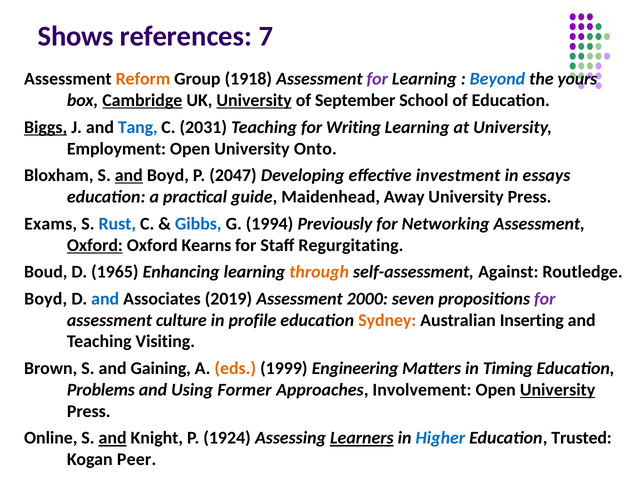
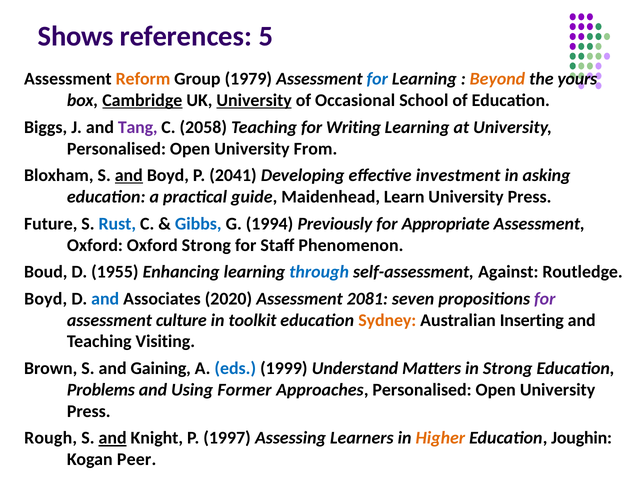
7: 7 -> 5 (266, 36)
1918: 1918 -> 1979 (248, 79)
for colour: purple -> blue (377, 79)
Beyond colour: blue -> orange (497, 79)
September: September -> Occasional (355, 101)
Biggs underline: present -> none (46, 127)
Tang colour: blue -> purple (138, 127)
2031: 2031 -> 2058 (203, 127)
Employment: Employment -> Personalised (116, 149)
Onto: Onto -> From (315, 149)
2047: 2047 -> 2041 (233, 176)
essays: essays -> asking (547, 176)
Away: Away -> Learn (404, 197)
Exams: Exams -> Future (51, 224)
Networking: Networking -> Appropriate (446, 224)
Oxford underline: present -> none (95, 245)
Oxford Kearns: Kearns -> Strong (206, 245)
Regurgitating: Regurgitating -> Phenomenon (351, 245)
1965: 1965 -> 1955 (115, 272)
through colour: orange -> blue (319, 272)
2019: 2019 -> 2020 (228, 299)
2000: 2000 -> 2081 (367, 299)
profile: profile -> toolkit (253, 320)
eds colour: orange -> blue (235, 369)
Engineering: Engineering -> Understand (355, 369)
in Timing: Timing -> Strong (508, 369)
Approaches Involvement: Involvement -> Personalised (422, 390)
University underline: present -> none (558, 390)
Online: Online -> Rough (51, 438)
1924: 1924 -> 1997 (227, 438)
Learners underline: present -> none (362, 438)
Higher colour: blue -> orange (440, 438)
Trusted: Trusted -> Joughin (582, 438)
